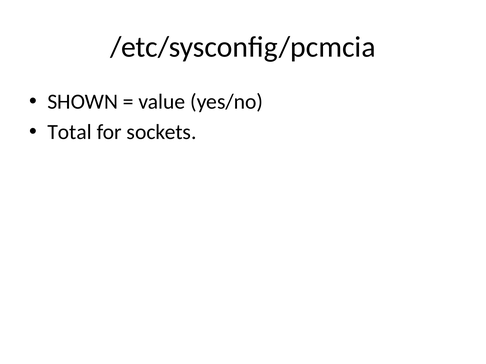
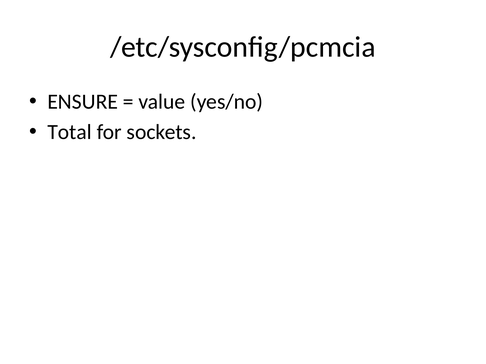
SHOWN: SHOWN -> ENSURE (83, 102)
